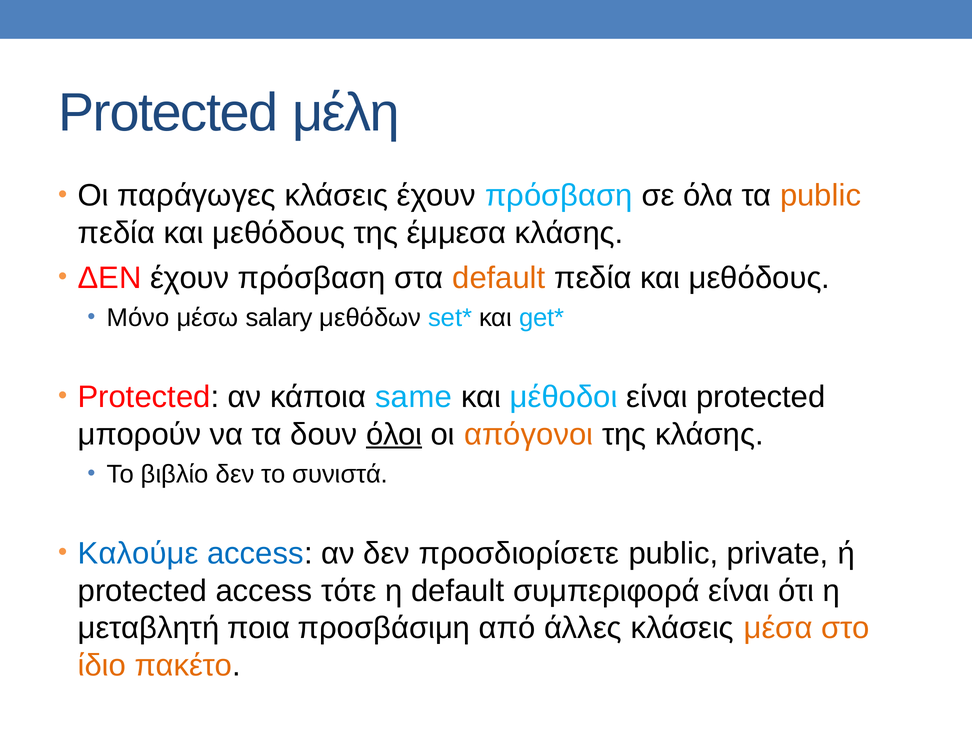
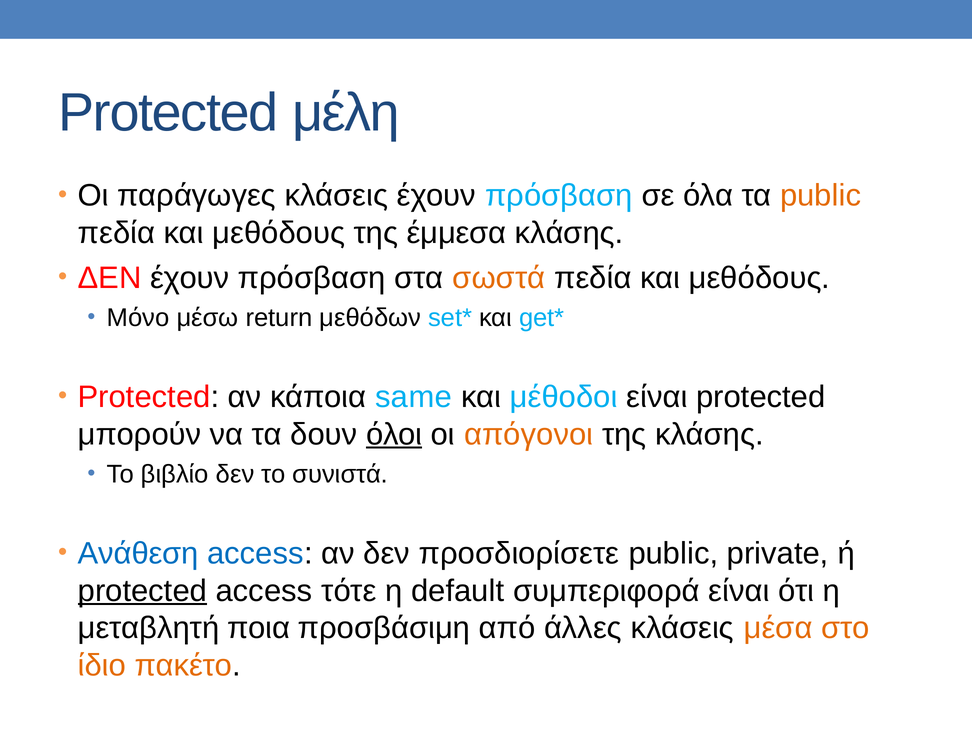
στα default: default -> σωστά (499, 278)
salary: salary -> return (279, 318)
Καλούμε: Καλούμε -> Ανάθεση (138, 554)
protected underline: none -> present (142, 591)
